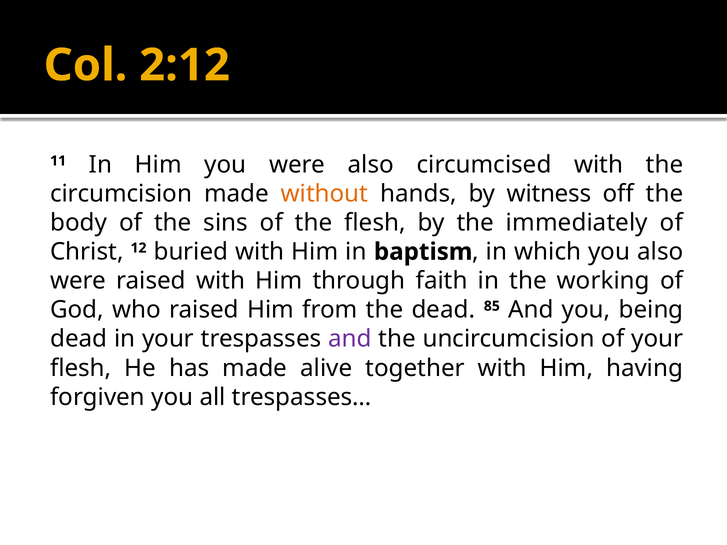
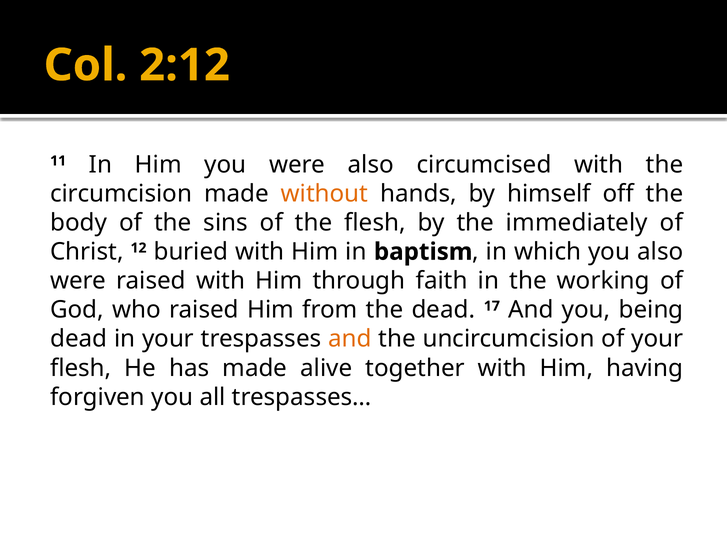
witness: witness -> himself (549, 194)
85: 85 -> 17 (492, 306)
and colour: purple -> orange (350, 339)
